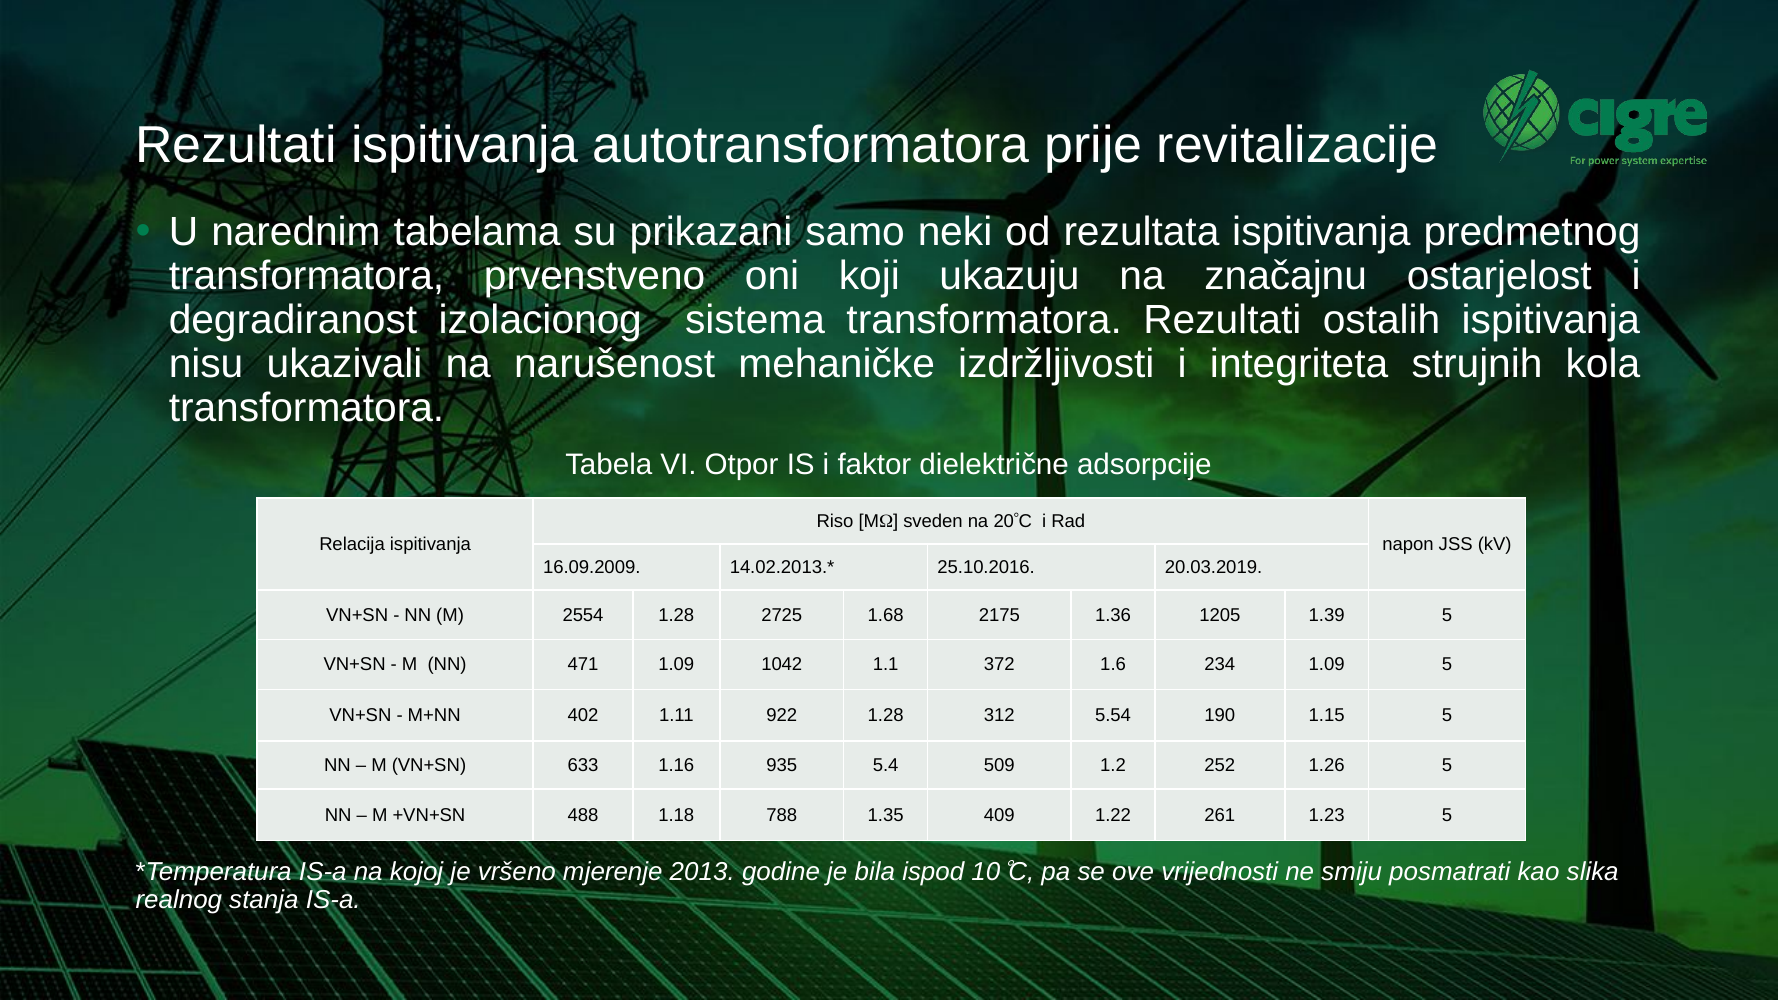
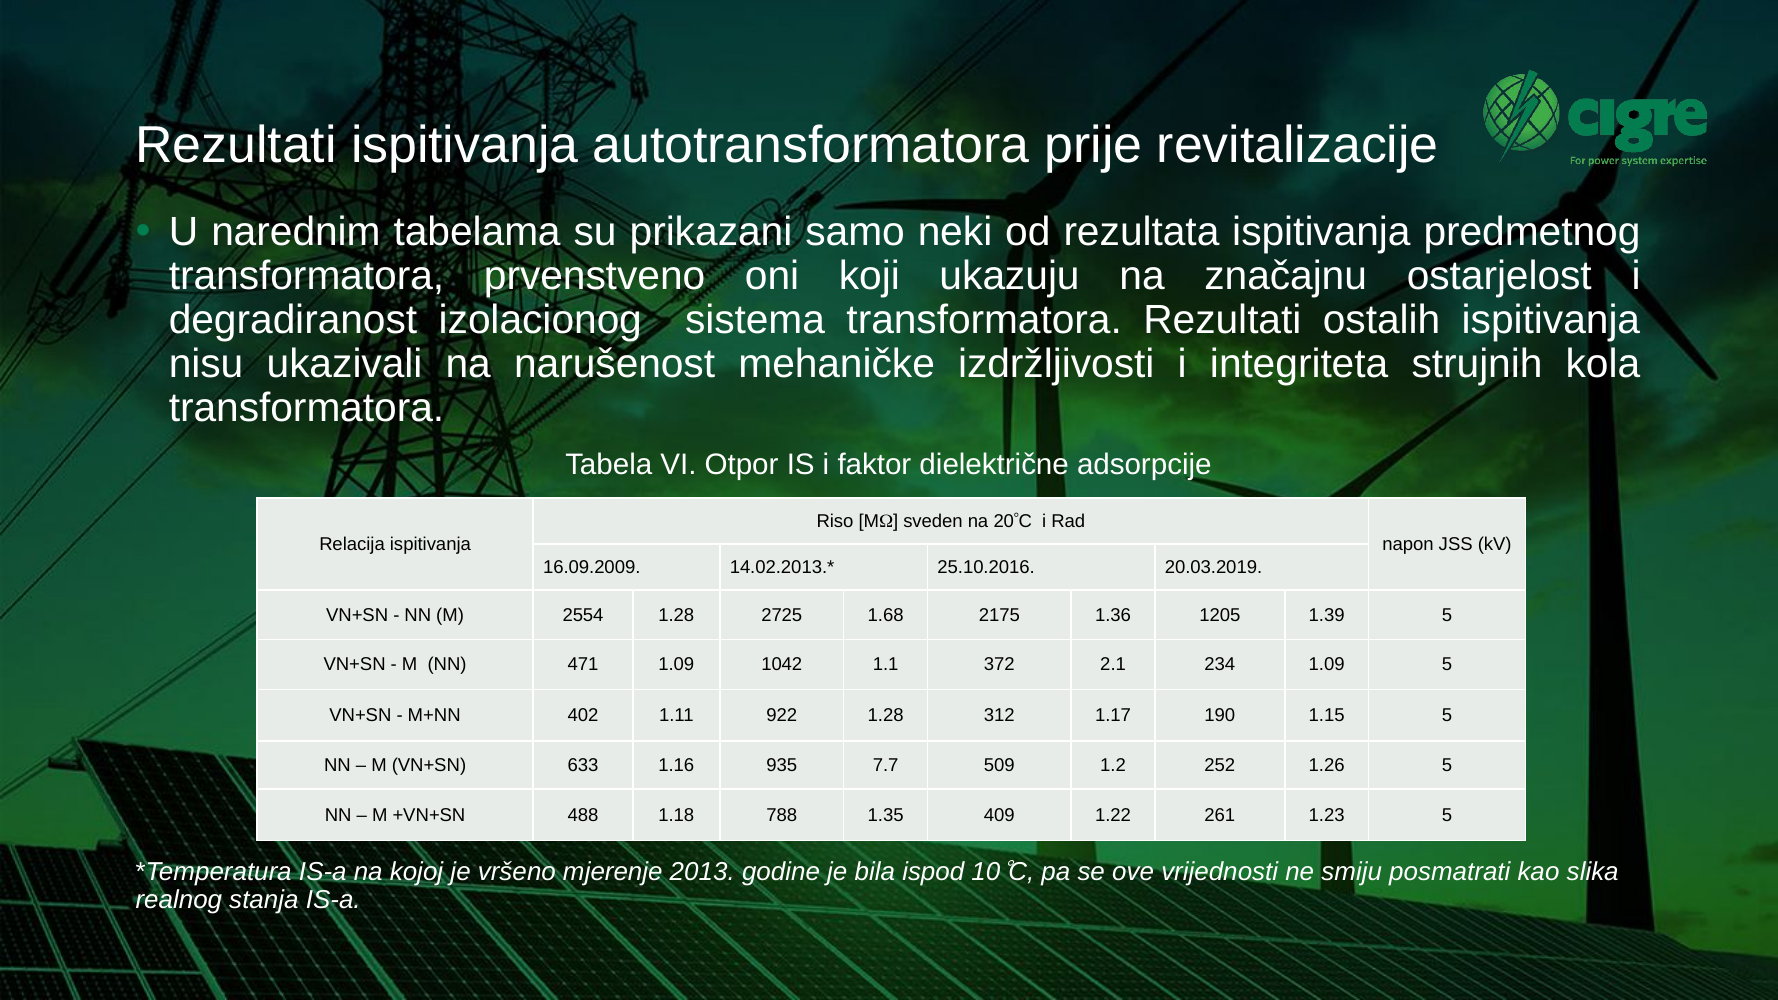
1.6: 1.6 -> 2.1 (1113, 665)
5.54: 5.54 -> 1.17 (1113, 715)
5.4: 5.4 -> 7.7 (886, 765)
